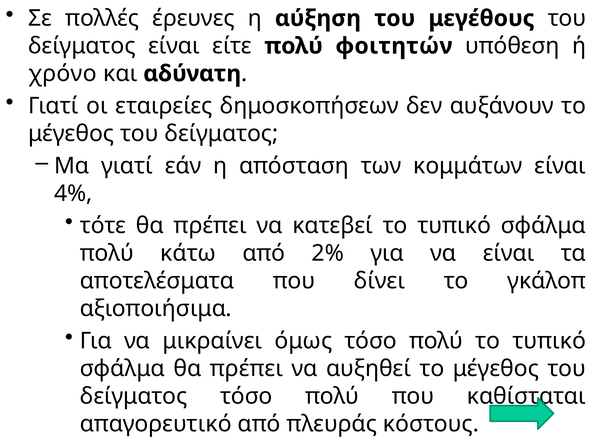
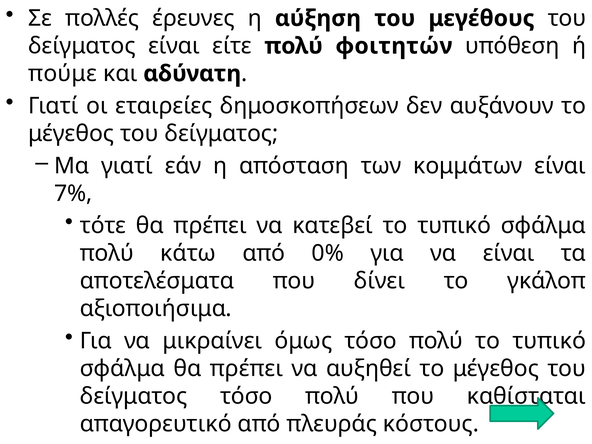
χρόνο: χρόνο -> πούμε (63, 74)
4%: 4% -> 7% (73, 193)
2%: 2% -> 0% (328, 253)
